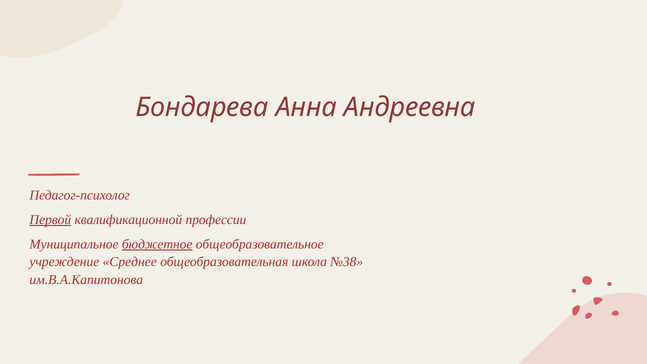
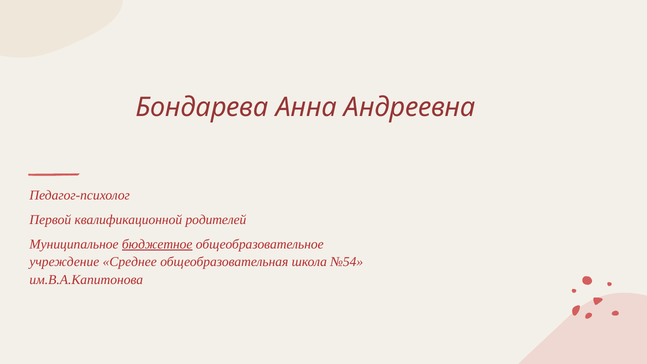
Первой underline: present -> none (50, 220)
профессии: профессии -> родителей (216, 220)
№38: №38 -> №54 (347, 262)
